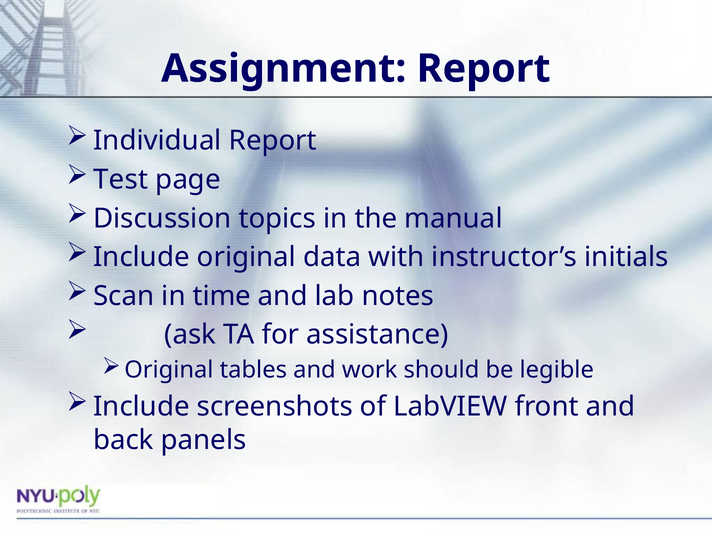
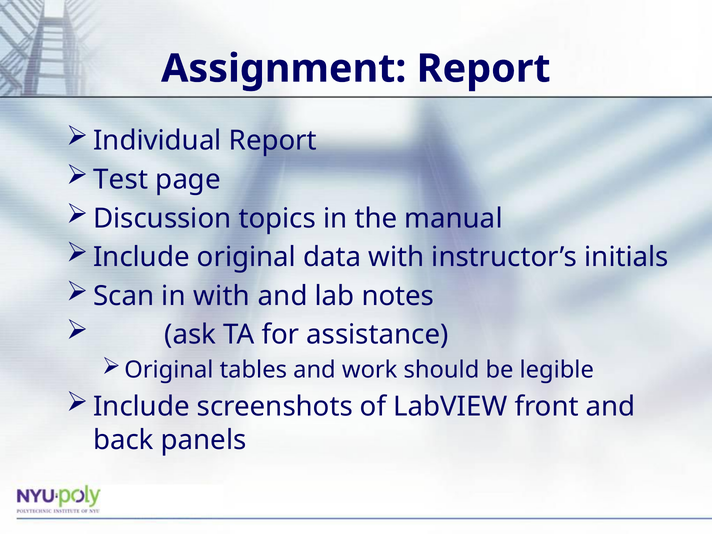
in time: time -> with (222, 296)
